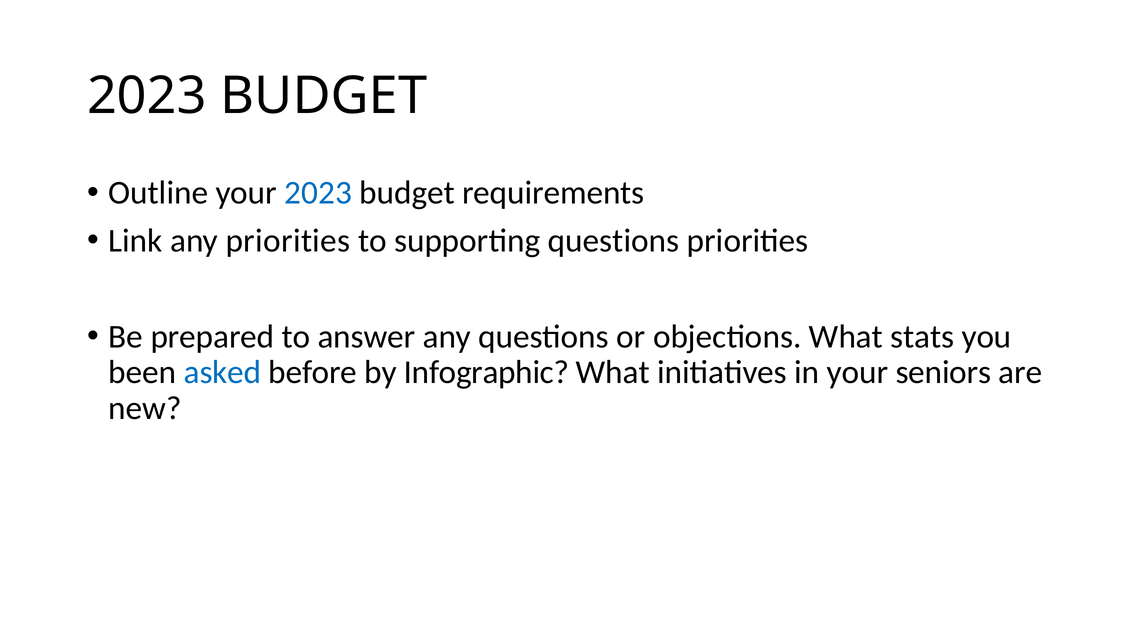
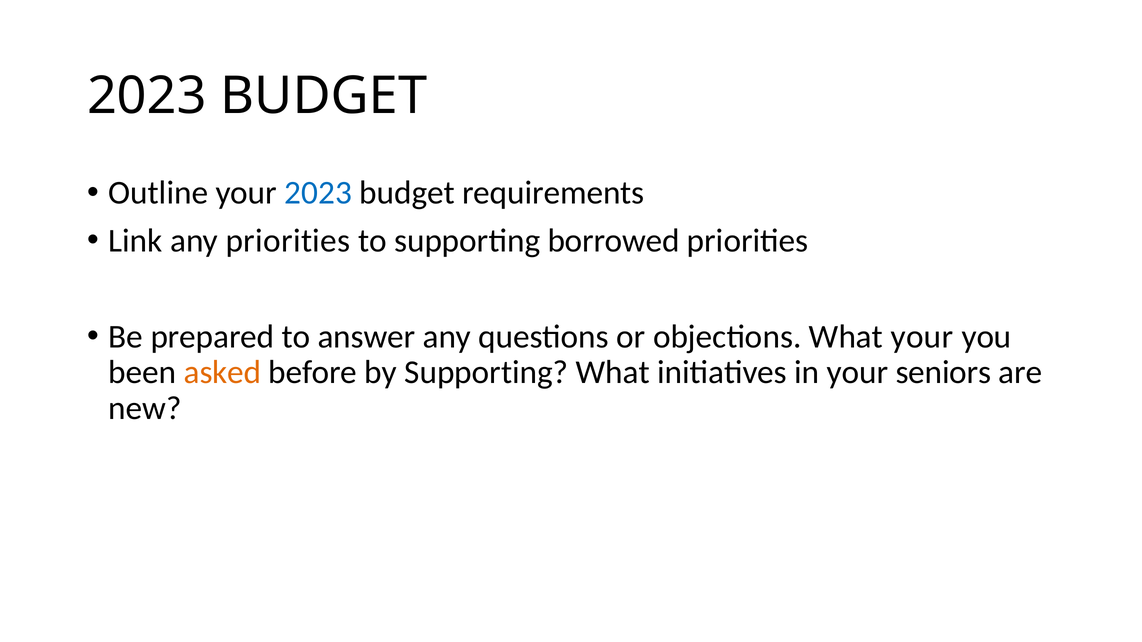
supporting questions: questions -> borrowed (614, 241)
What stats: stats -> your (922, 337)
asked colour: blue -> orange (223, 373)
by Infographic: Infographic -> Supporting (486, 373)
